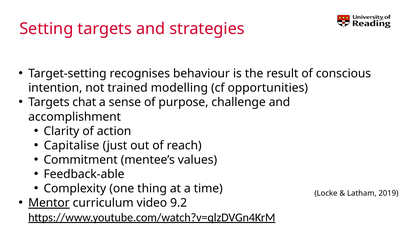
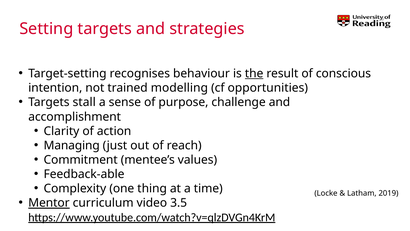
the underline: none -> present (254, 73)
chat: chat -> stall (84, 102)
Capitalise: Capitalise -> Managing (72, 145)
9.2: 9.2 -> 3.5 (179, 203)
